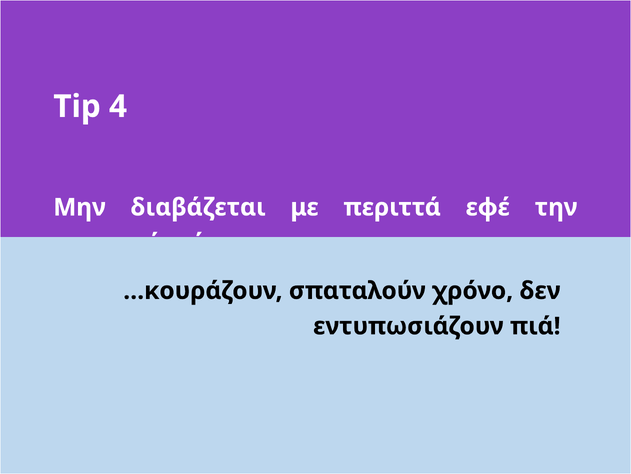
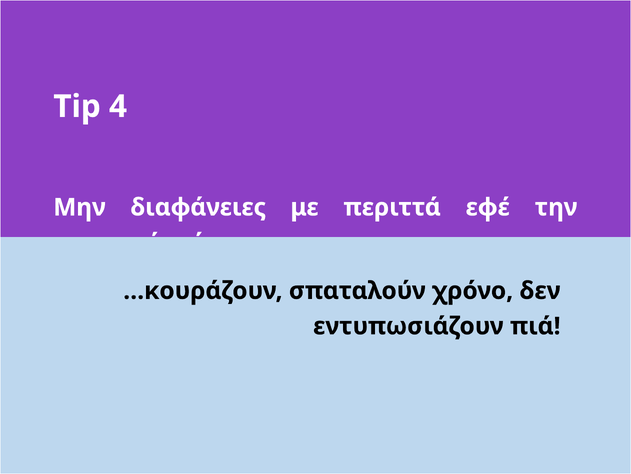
διαβάζεται: διαβάζεται -> διαφάνειες (198, 207)
